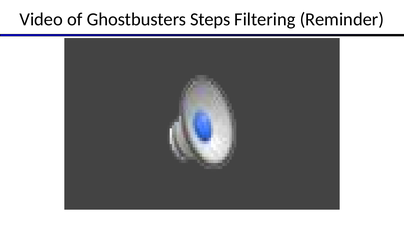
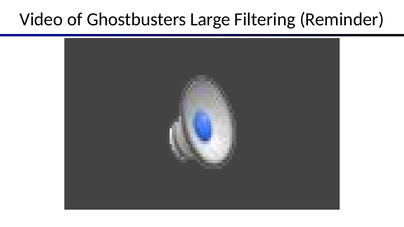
Steps: Steps -> Large (210, 19)
